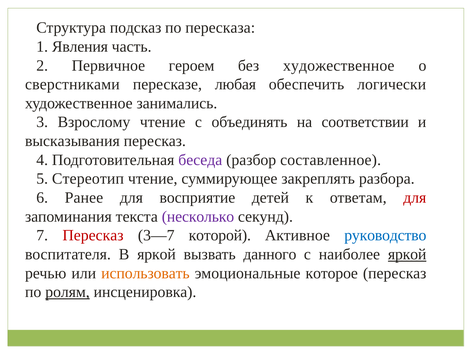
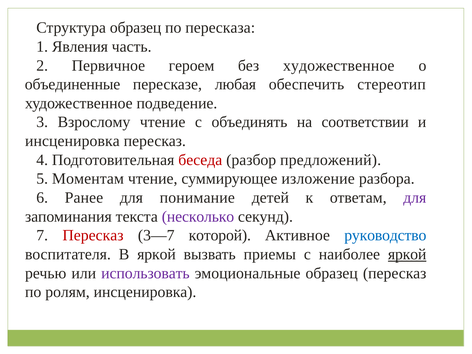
Структура подсказ: подсказ -> образец (136, 28)
сверстниками: сверстниками -> объединенные (73, 84)
логически: логически -> стереотип (392, 84)
занимались: занимались -> подведение (177, 103)
высказывания: высказывания -> инсценировка (72, 141)
беседа colour: purple -> red (200, 160)
составленное: составленное -> предложений (331, 160)
Стереотип: Стереотип -> Моментам (88, 179)
закреплять: закреплять -> изложение (318, 179)
восприятие: восприятие -> понимание (197, 198)
для colour: red -> purple (415, 198)
данного: данного -> приемы (270, 254)
использовать colour: orange -> purple (145, 273)
эмоциональные которое: которое -> образец (332, 273)
ролям underline: present -> none (68, 292)
